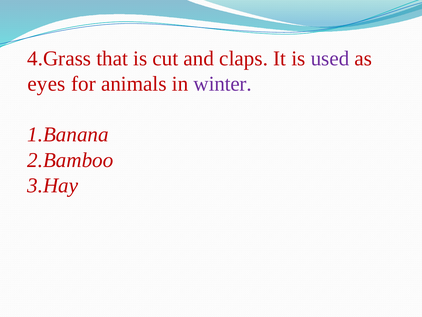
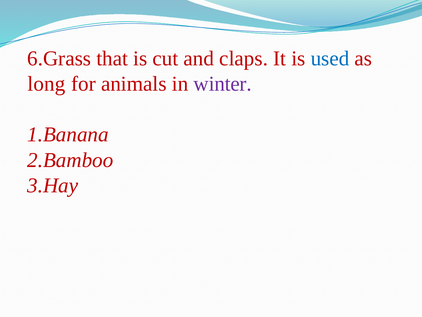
4.Grass: 4.Grass -> 6.Grass (59, 58)
used colour: purple -> blue (330, 58)
eyes: eyes -> long (46, 84)
